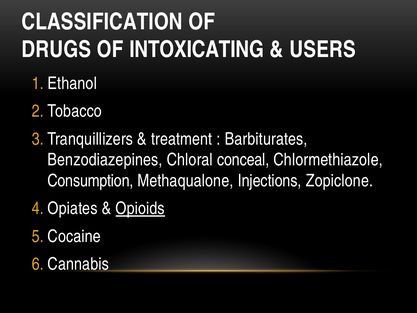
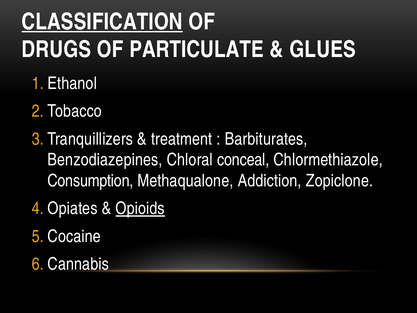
CLASSIFICATION underline: none -> present (102, 22)
INTOXICATING: INTOXICATING -> PARTICULATE (197, 50)
USERS: USERS -> GLUES (323, 50)
Injections: Injections -> Addiction (270, 181)
